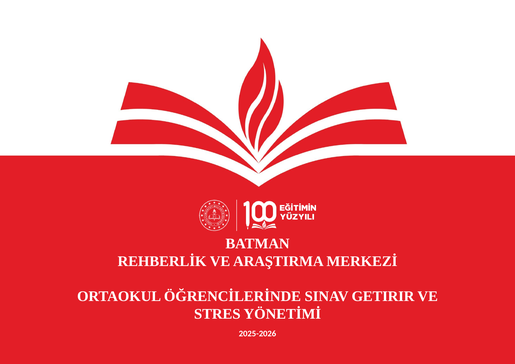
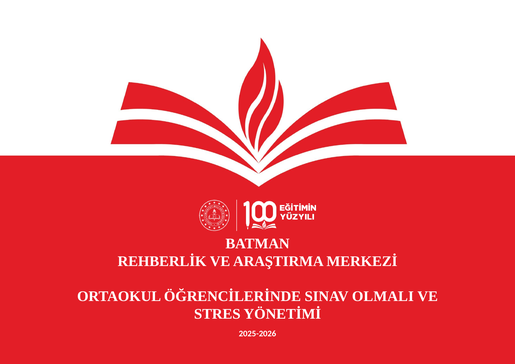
GETIRIR: GETIRIR -> OLMALI (383, 296)
